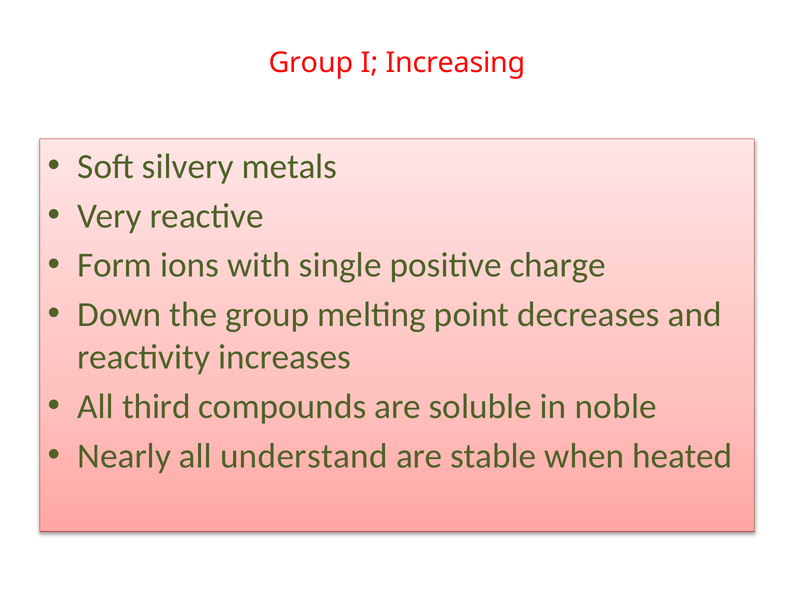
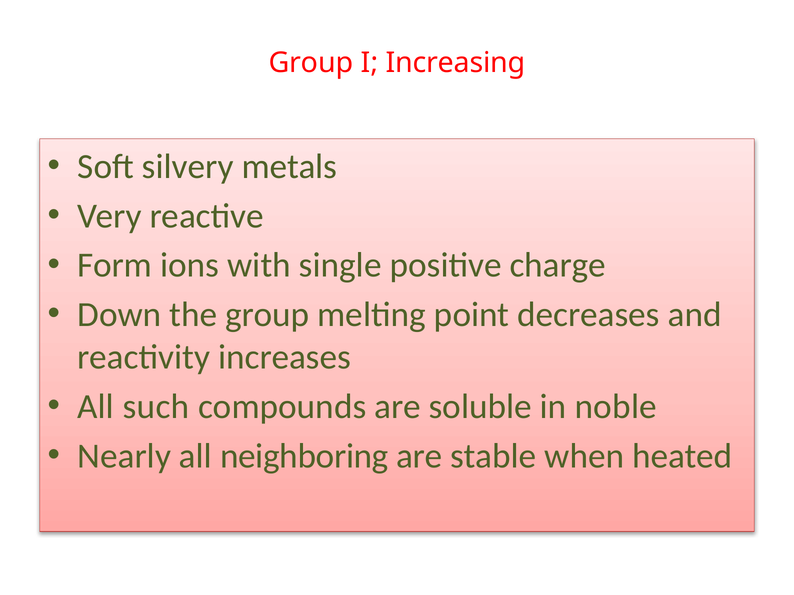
third: third -> such (156, 407)
understand: understand -> neighboring (304, 456)
